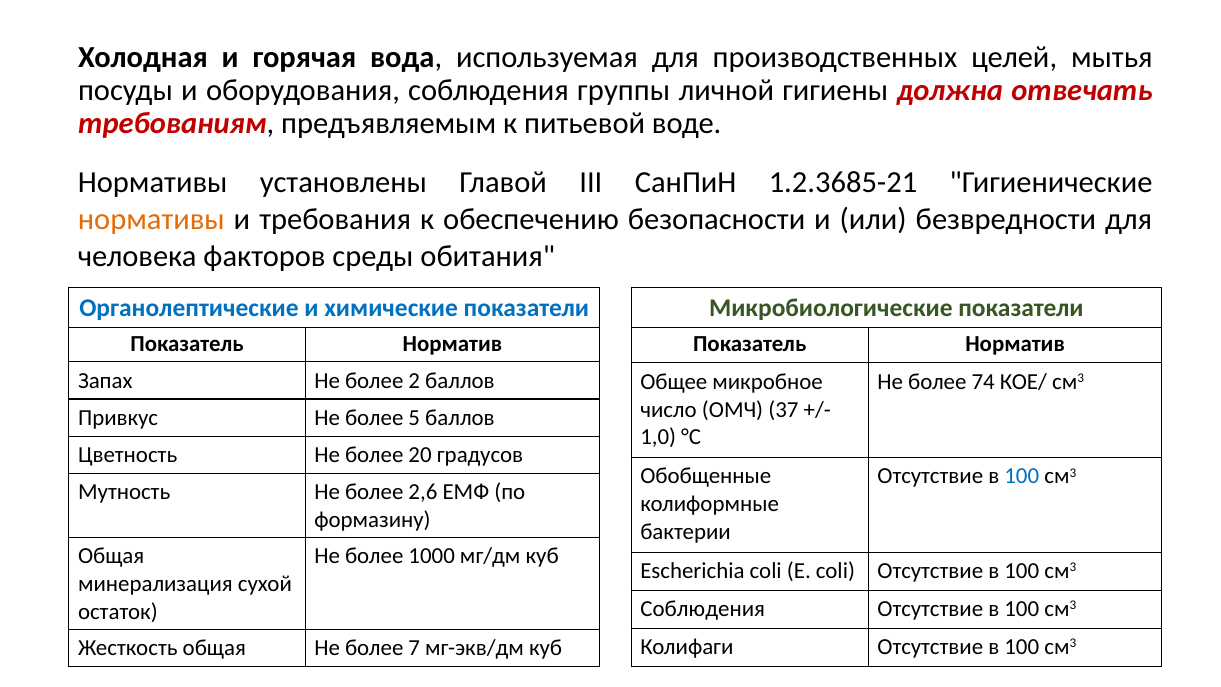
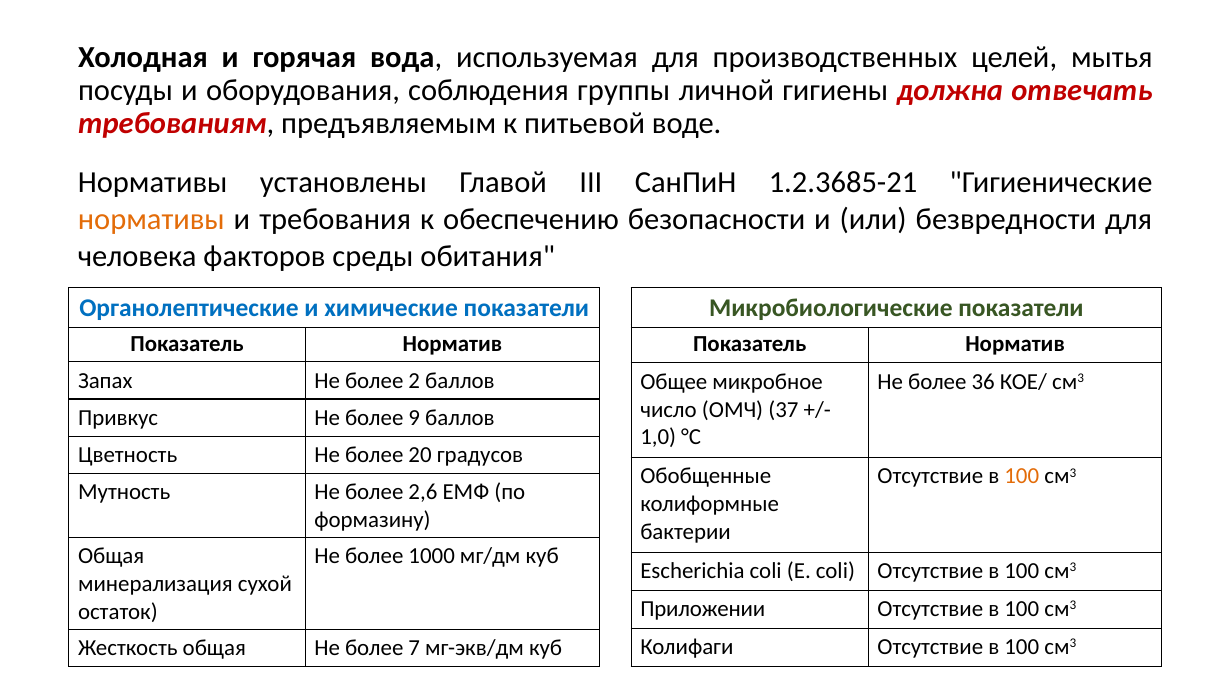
74: 74 -> 36 (983, 381)
5: 5 -> 9 (414, 418)
100 colour: blue -> orange (1022, 476)
Соблюдения: Соблюдения -> Приложении (703, 609)
